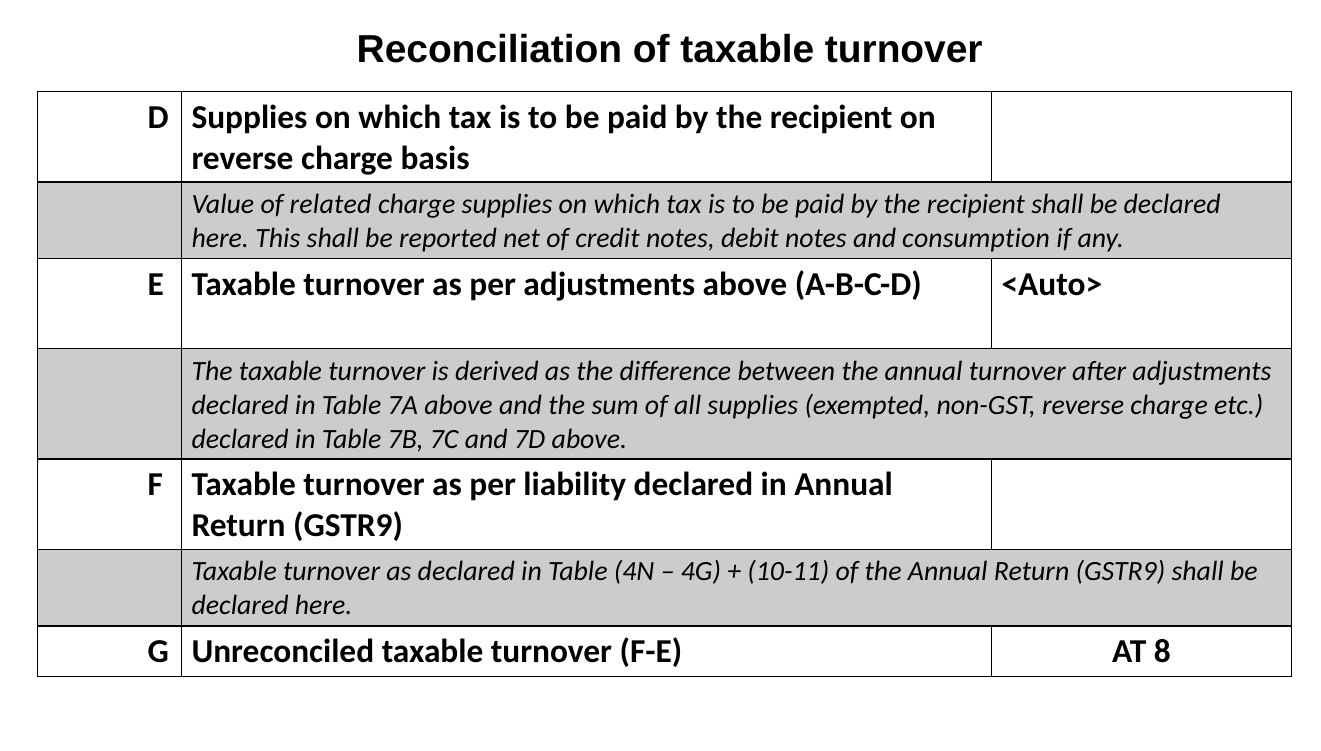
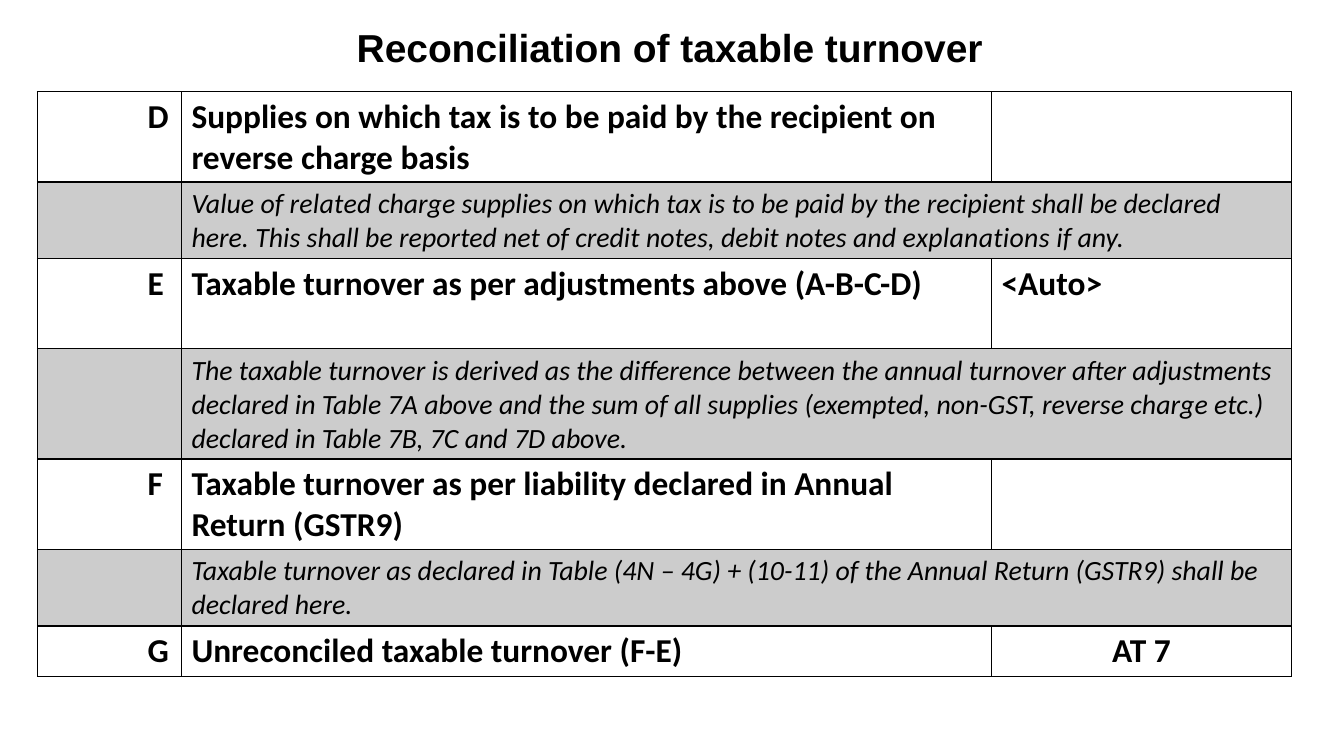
consumption: consumption -> explanations (976, 238)
8: 8 -> 7 (1162, 652)
